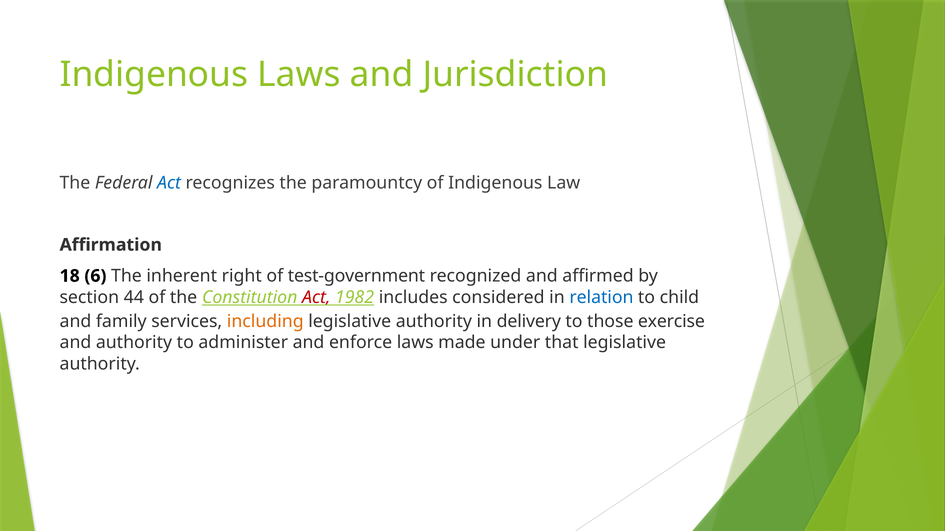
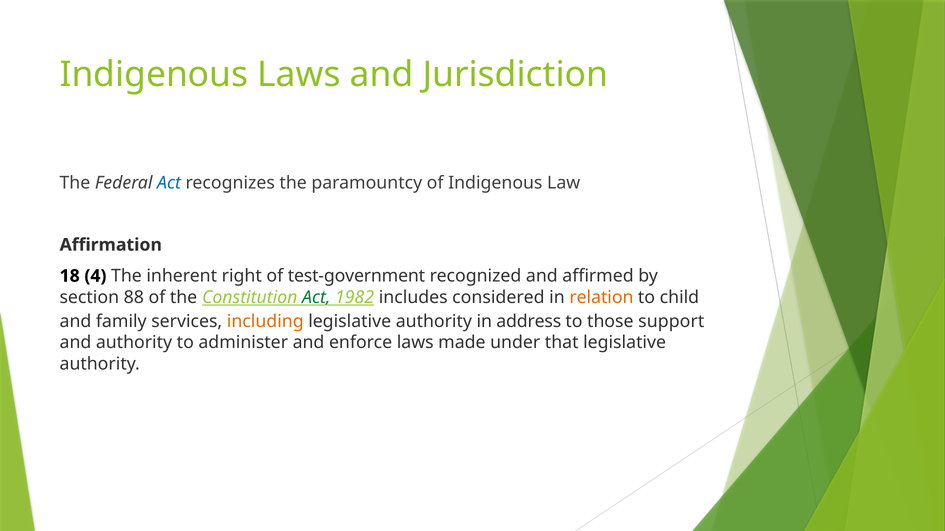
6: 6 -> 4 (95, 276)
44: 44 -> 88 (134, 297)
Act colour: red -> green (316, 297)
relation colour: blue -> orange (601, 297)
delivery: delivery -> address (529, 322)
exercise: exercise -> support (671, 322)
